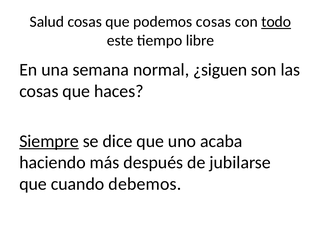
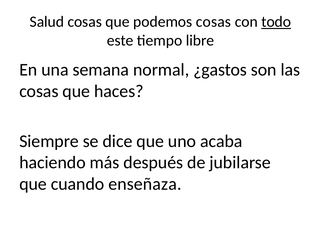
¿siguen: ¿siguen -> ¿gastos (220, 70)
Siempre underline: present -> none (49, 141)
debemos: debemos -> enseñaza (145, 184)
